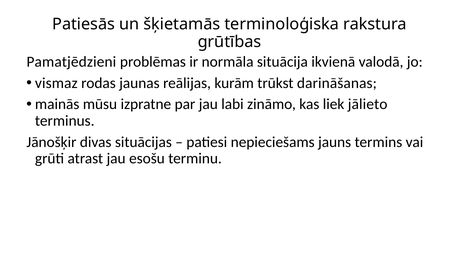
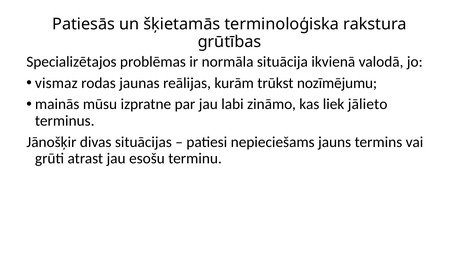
Pamatjēdzieni: Pamatjēdzieni -> Specializētajos (71, 62)
darināšanas: darināšanas -> nozīmējumu (337, 83)
